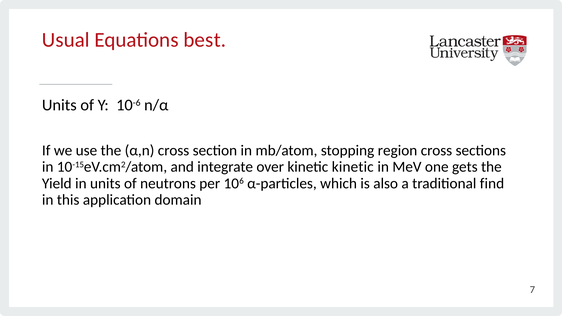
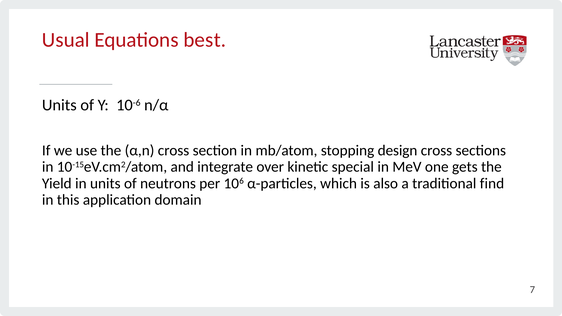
region: region -> design (398, 151)
kinetic kinetic: kinetic -> special (353, 167)
